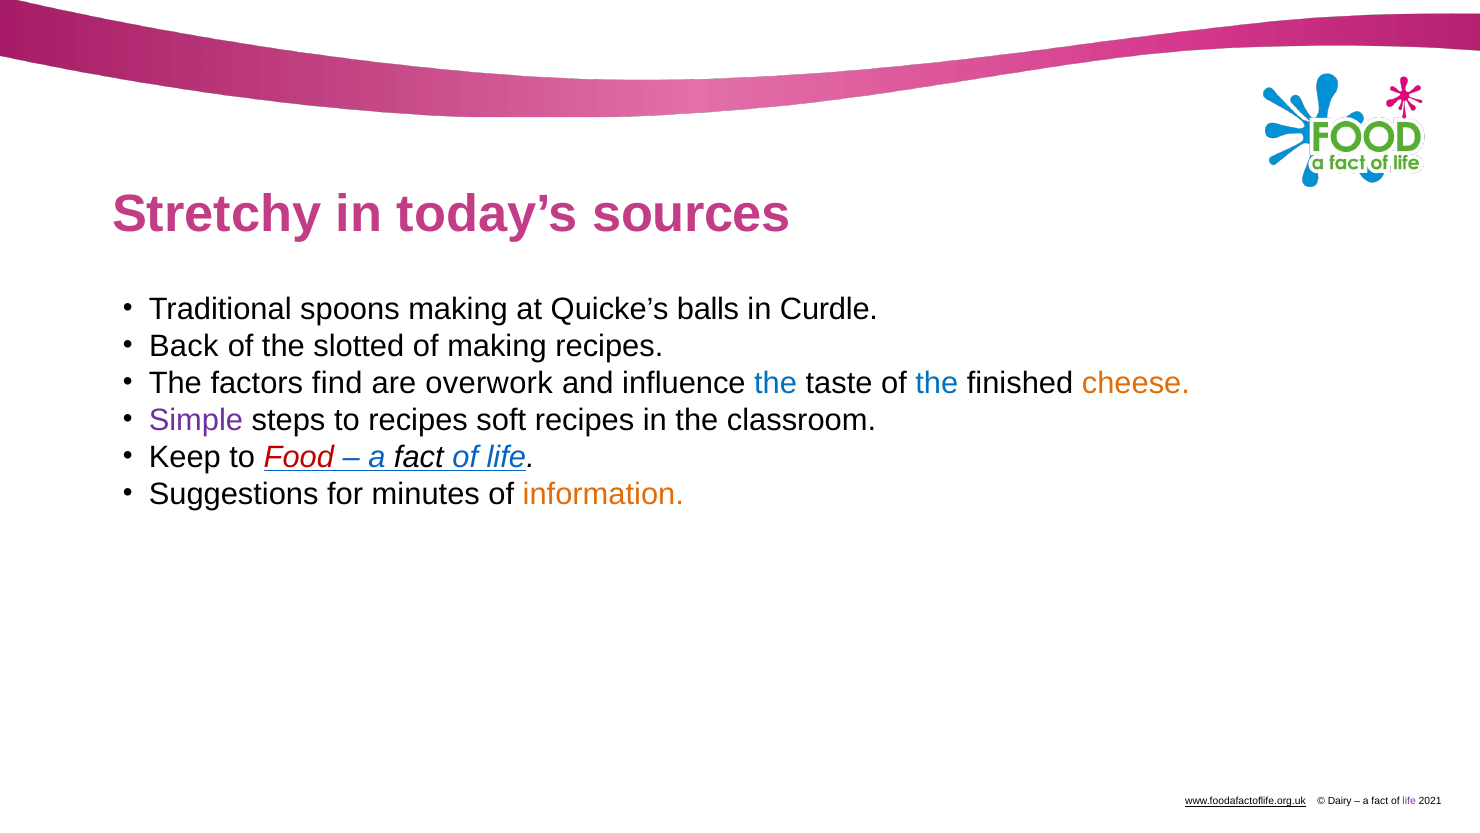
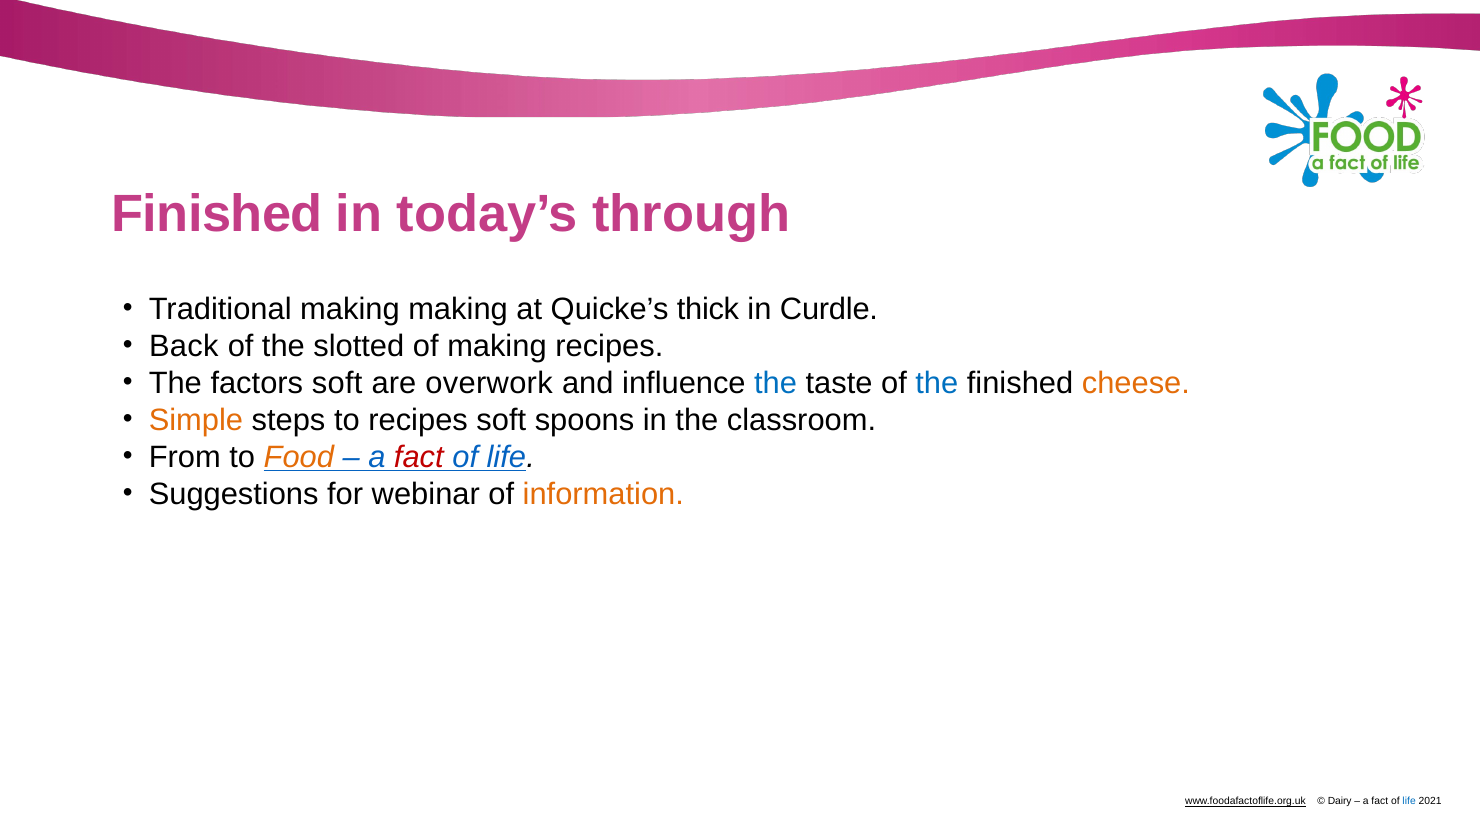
Stretchy: Stretchy -> Finished (217, 214)
sources: sources -> through (691, 214)
Traditional spoons: spoons -> making (350, 309)
balls: balls -> thick (708, 309)
factors find: find -> soft (337, 383)
Simple colour: purple -> orange (196, 420)
soft recipes: recipes -> spoons (585, 420)
Keep: Keep -> From (185, 457)
Food colour: red -> orange (299, 457)
fact colour: black -> red (419, 457)
minutes: minutes -> webinar (426, 494)
life colour: purple -> blue (1409, 801)
